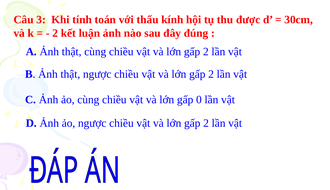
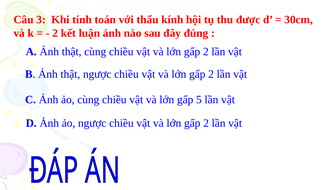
0: 0 -> 5 (199, 100)
